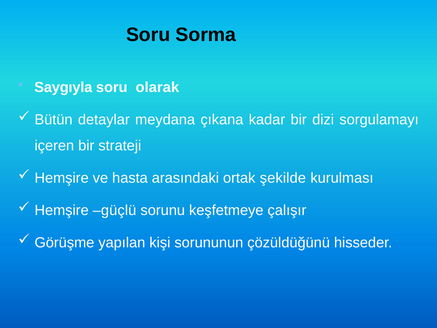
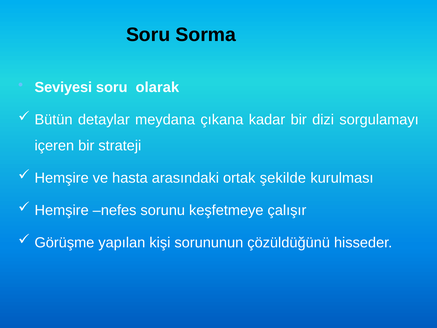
Saygıyla: Saygıyla -> Seviyesi (63, 87)
güçlü: güçlü -> nefes (115, 210)
